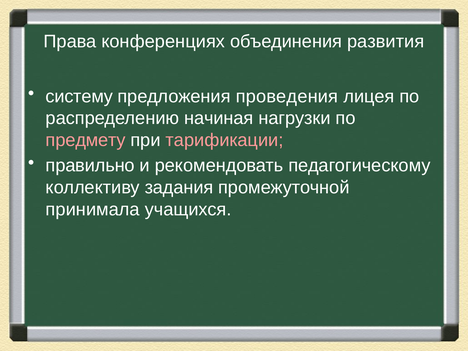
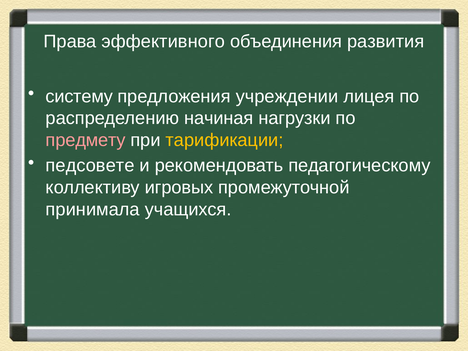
конференциях: конференциях -> эффективного (163, 42)
проведения: проведения -> учреждении (287, 96)
тарификации colour: pink -> yellow (225, 140)
правильно: правильно -> педсовете (90, 166)
задания: задания -> игровых (179, 187)
